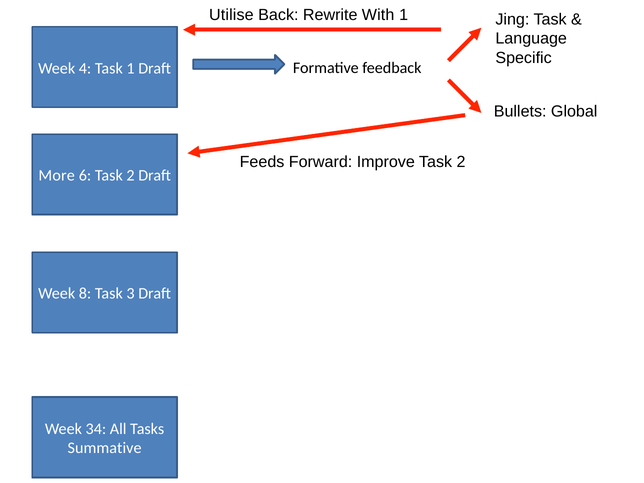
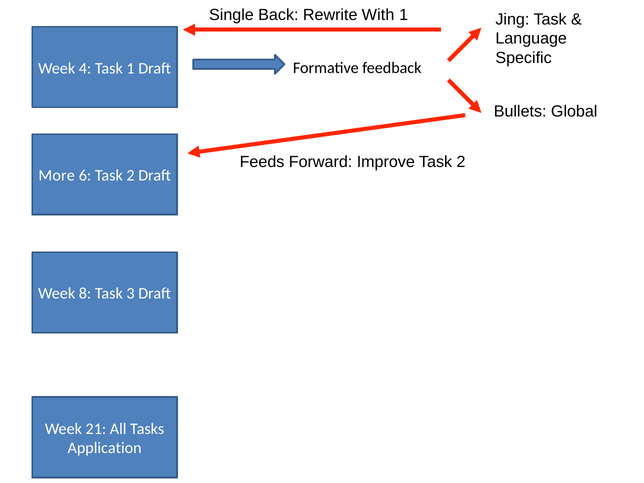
Utilise: Utilise -> Single (231, 15)
34: 34 -> 21 (96, 429)
Summative: Summative -> Application (105, 448)
